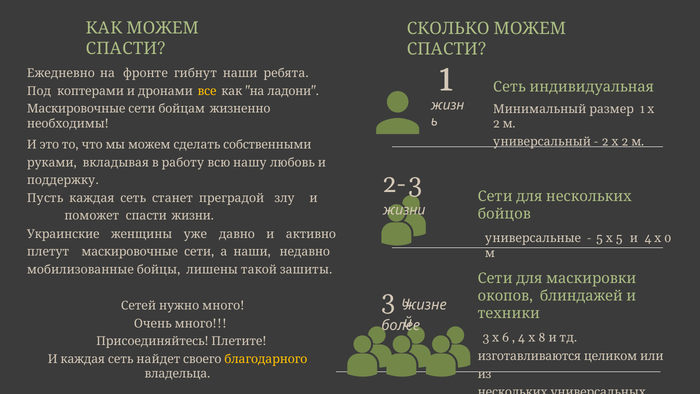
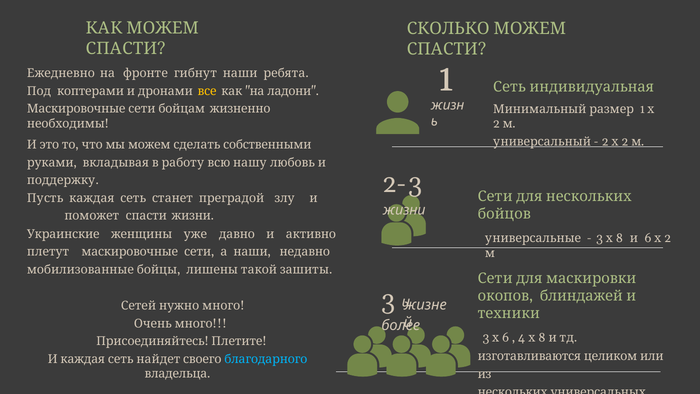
5: 5 -> 3 (600, 238)
5: 5 -> 8 (619, 238)
и 4: 4 -> 6 (648, 238)
0: 0 -> 2 (668, 238)
благодарного colour: yellow -> light blue (266, 359)
